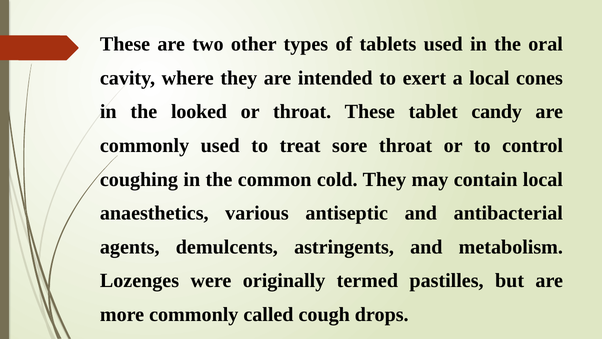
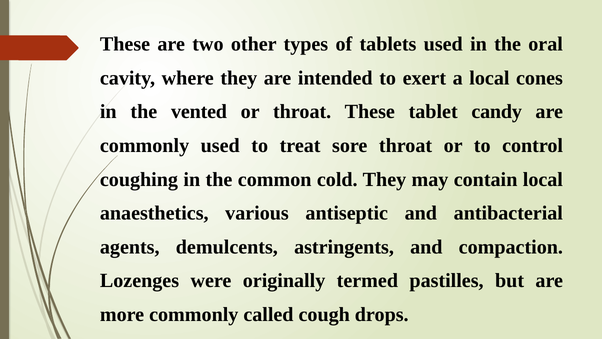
looked: looked -> vented (199, 112)
metabolism: metabolism -> compaction (511, 247)
